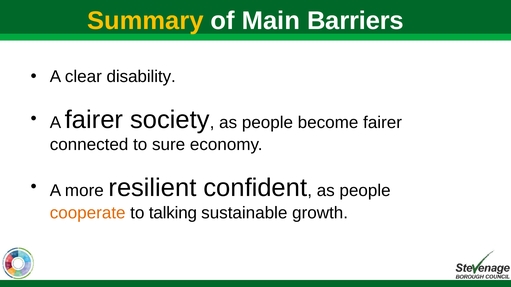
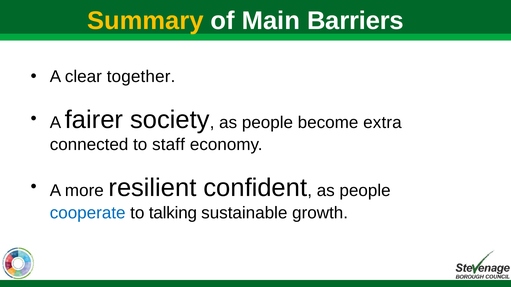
disability: disability -> together (141, 77)
become fairer: fairer -> extra (382, 123)
sure: sure -> staff (169, 145)
cooperate colour: orange -> blue (88, 213)
